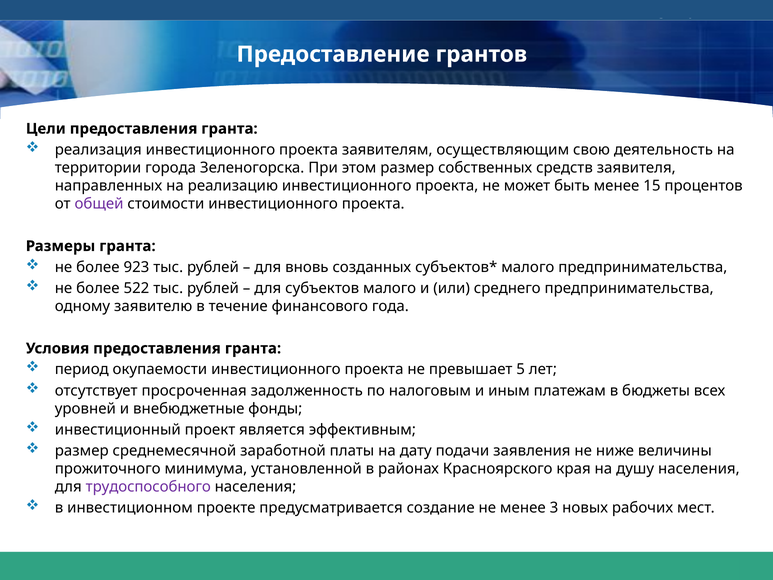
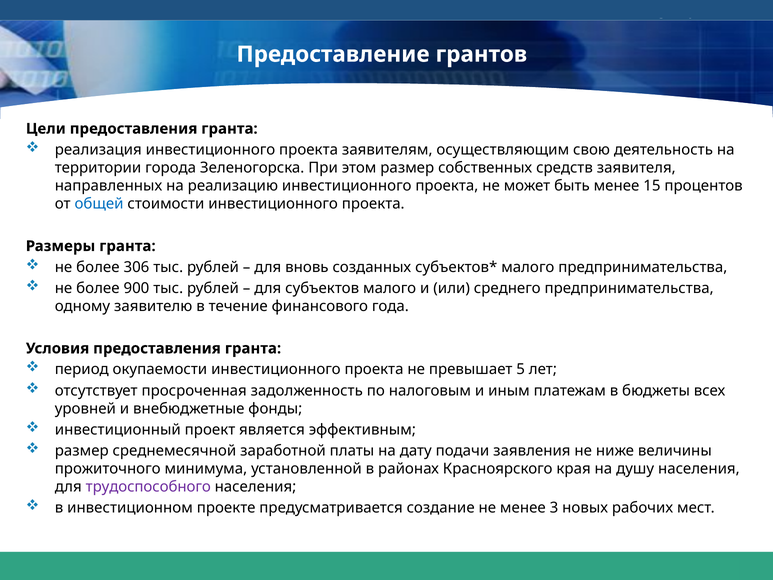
общей colour: purple -> blue (99, 204)
923: 923 -> 306 (136, 267)
522: 522 -> 900 (136, 288)
